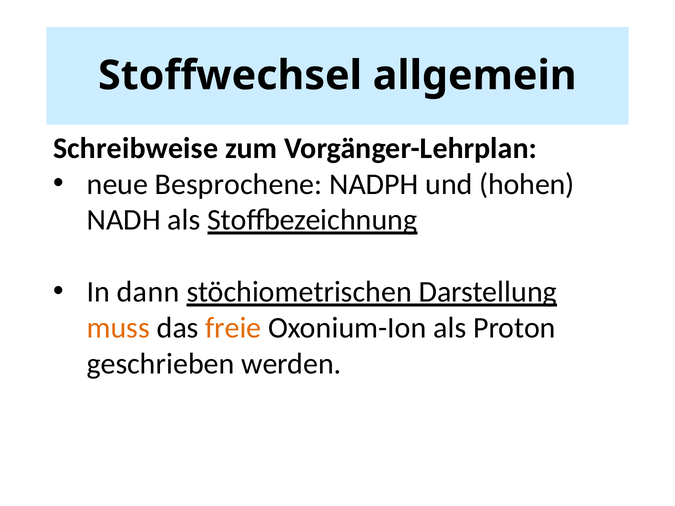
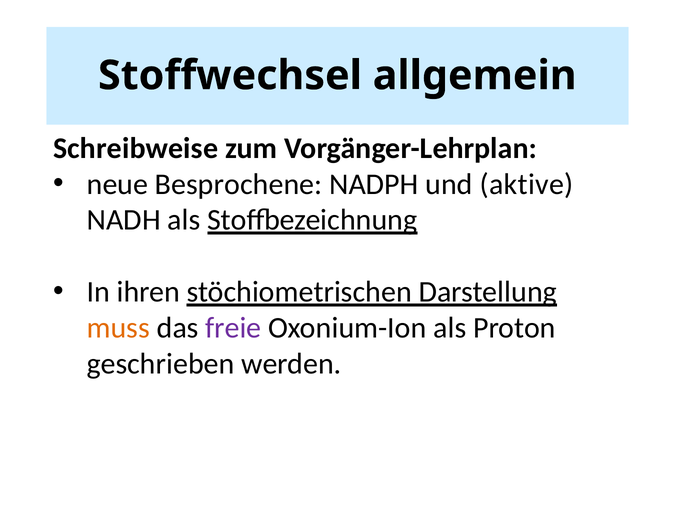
hohen: hohen -> aktive (527, 184)
dann: dann -> ihren (148, 292)
freie colour: orange -> purple (233, 328)
